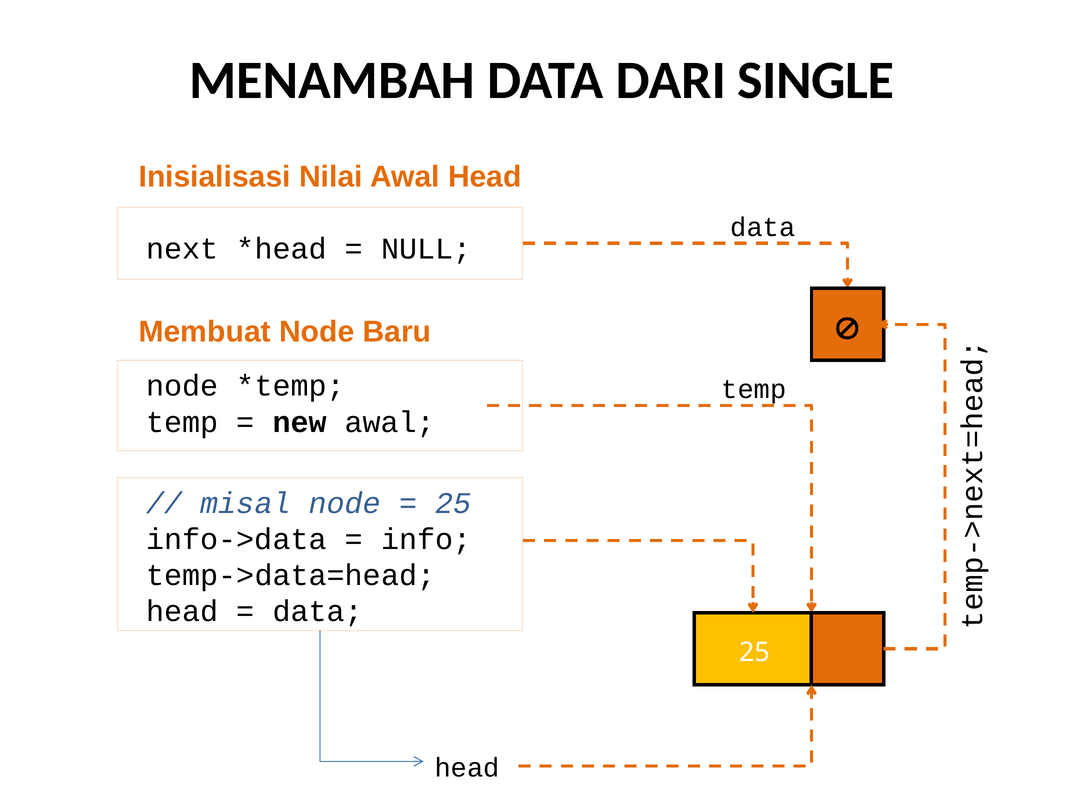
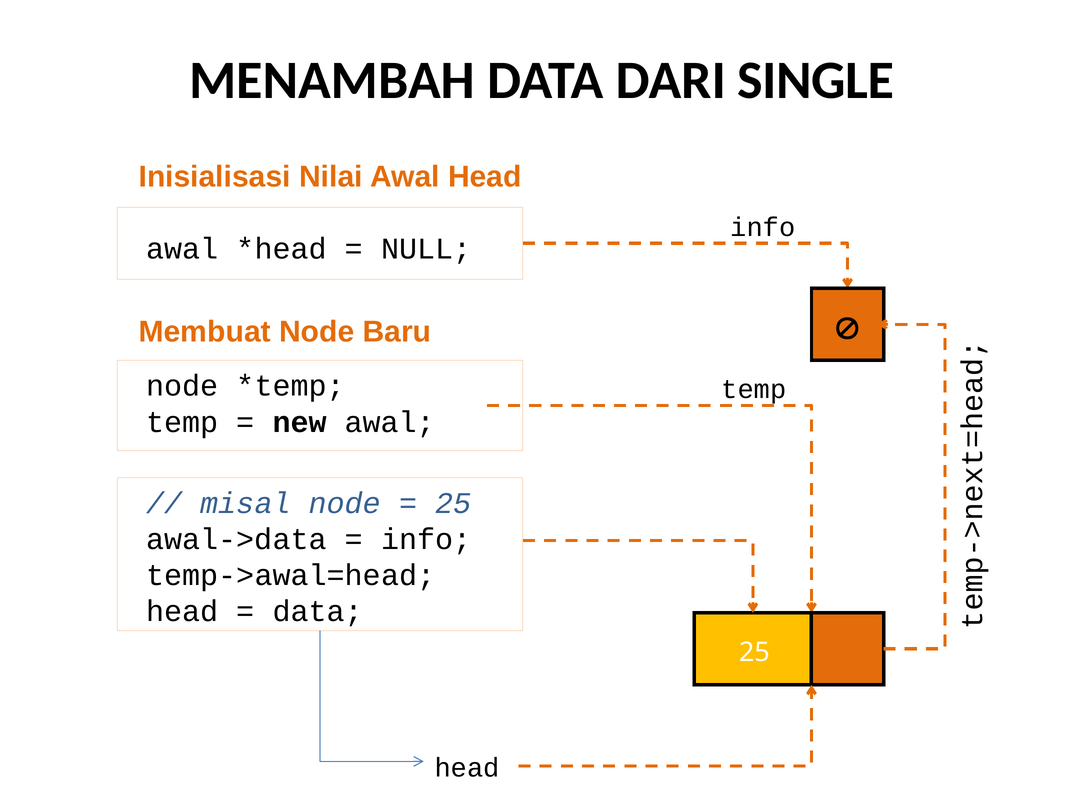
data: data -> info (763, 227)
next: next -> awal (182, 249)
info->data: info->data -> awal->data (236, 540)
temp->data=head: temp->data=head -> temp->awal=head (291, 576)
